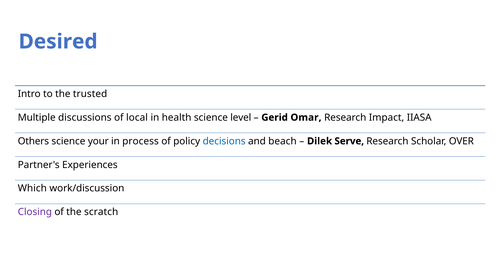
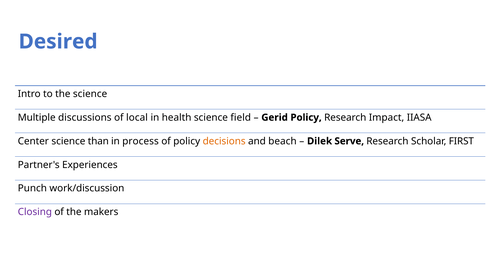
the trusted: trusted -> science (90, 94)
level: level -> field (241, 118)
Gerid Omar: Omar -> Policy (306, 118)
Others: Others -> Center (33, 141)
your: your -> than (98, 141)
decisions colour: blue -> orange (224, 141)
OVER: OVER -> FIRST (461, 141)
Which: Which -> Punch (32, 189)
scratch: scratch -> makers (101, 213)
